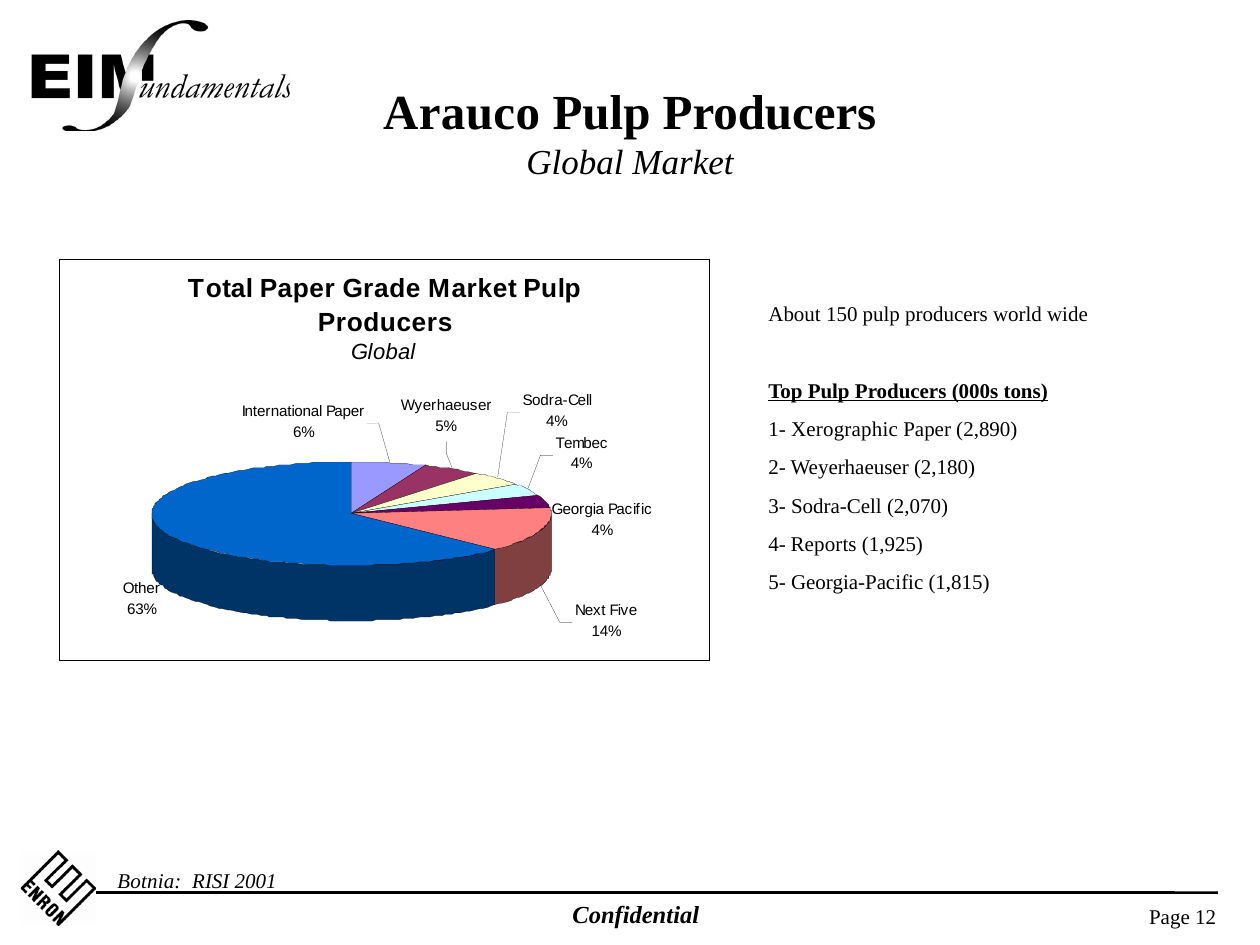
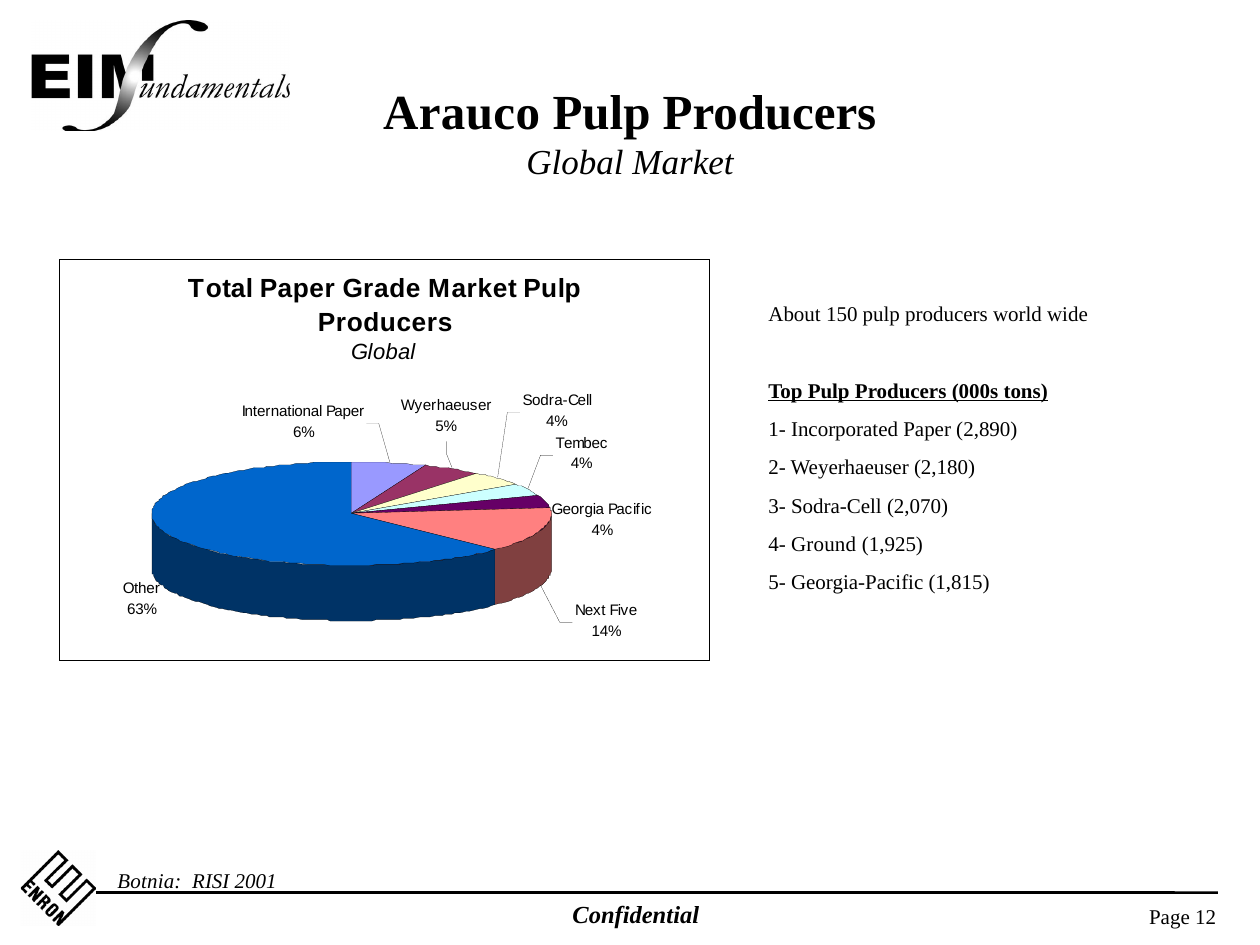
Xerographic: Xerographic -> Incorporated (845, 430)
Reports: Reports -> Ground (824, 545)
